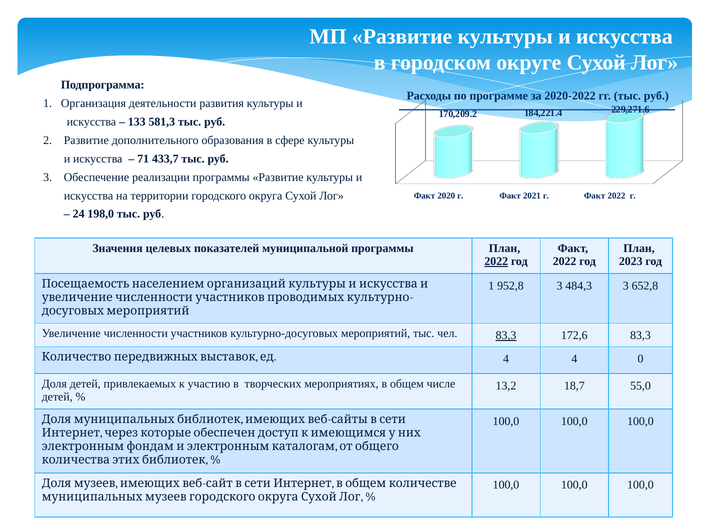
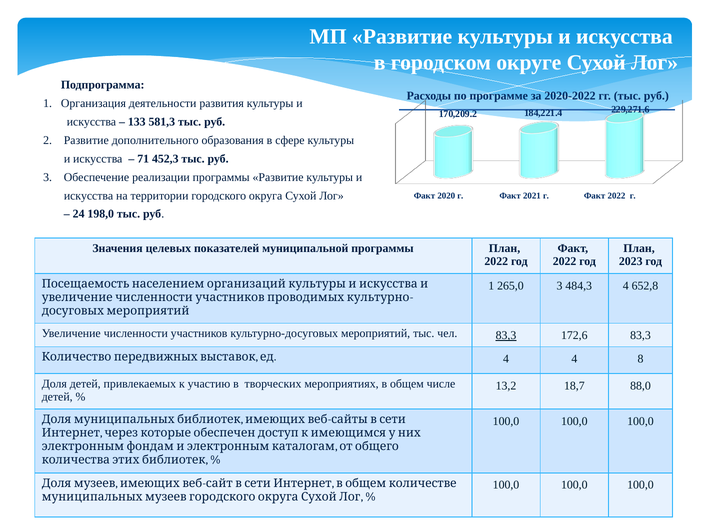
433,7: 433,7 -> 452,3 (165, 159)
2022 underline: present -> none (496, 261)
952,8: 952,8 -> 265,0 (510, 286)
484,3 3: 3 -> 4 (626, 286)
0: 0 -> 8 (641, 359)
55,0: 55,0 -> 88,0 (640, 385)
